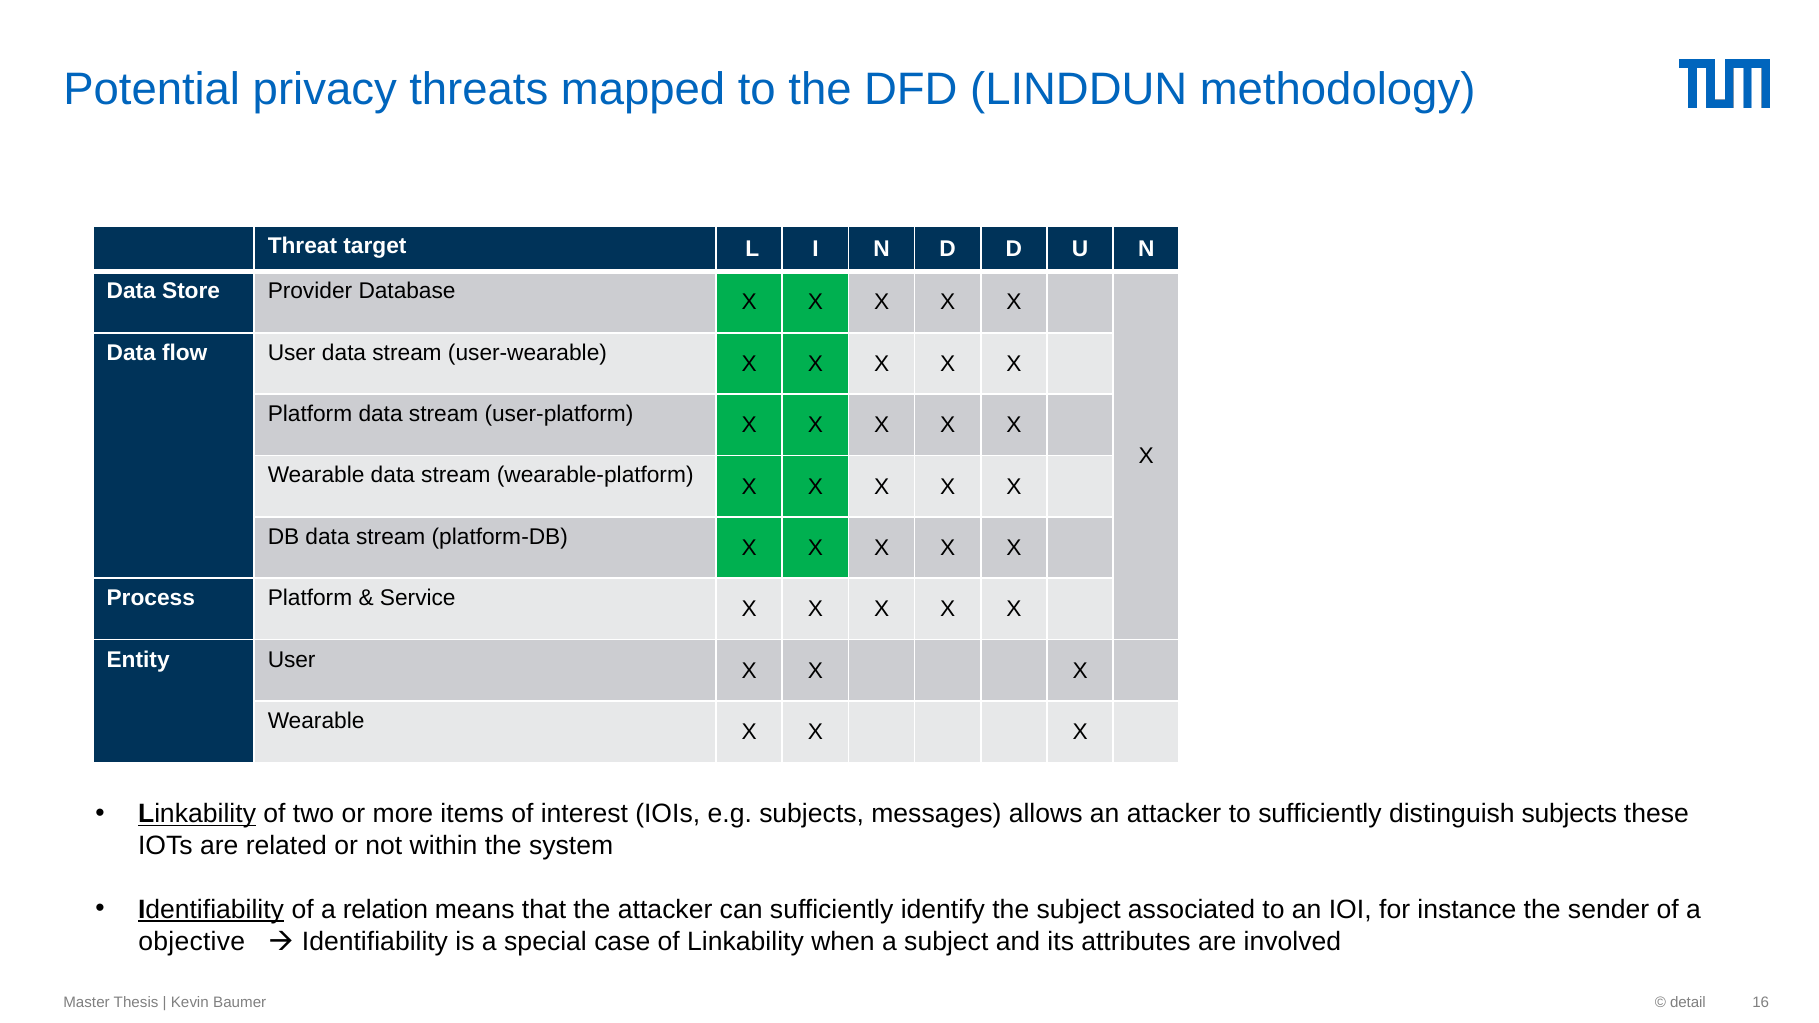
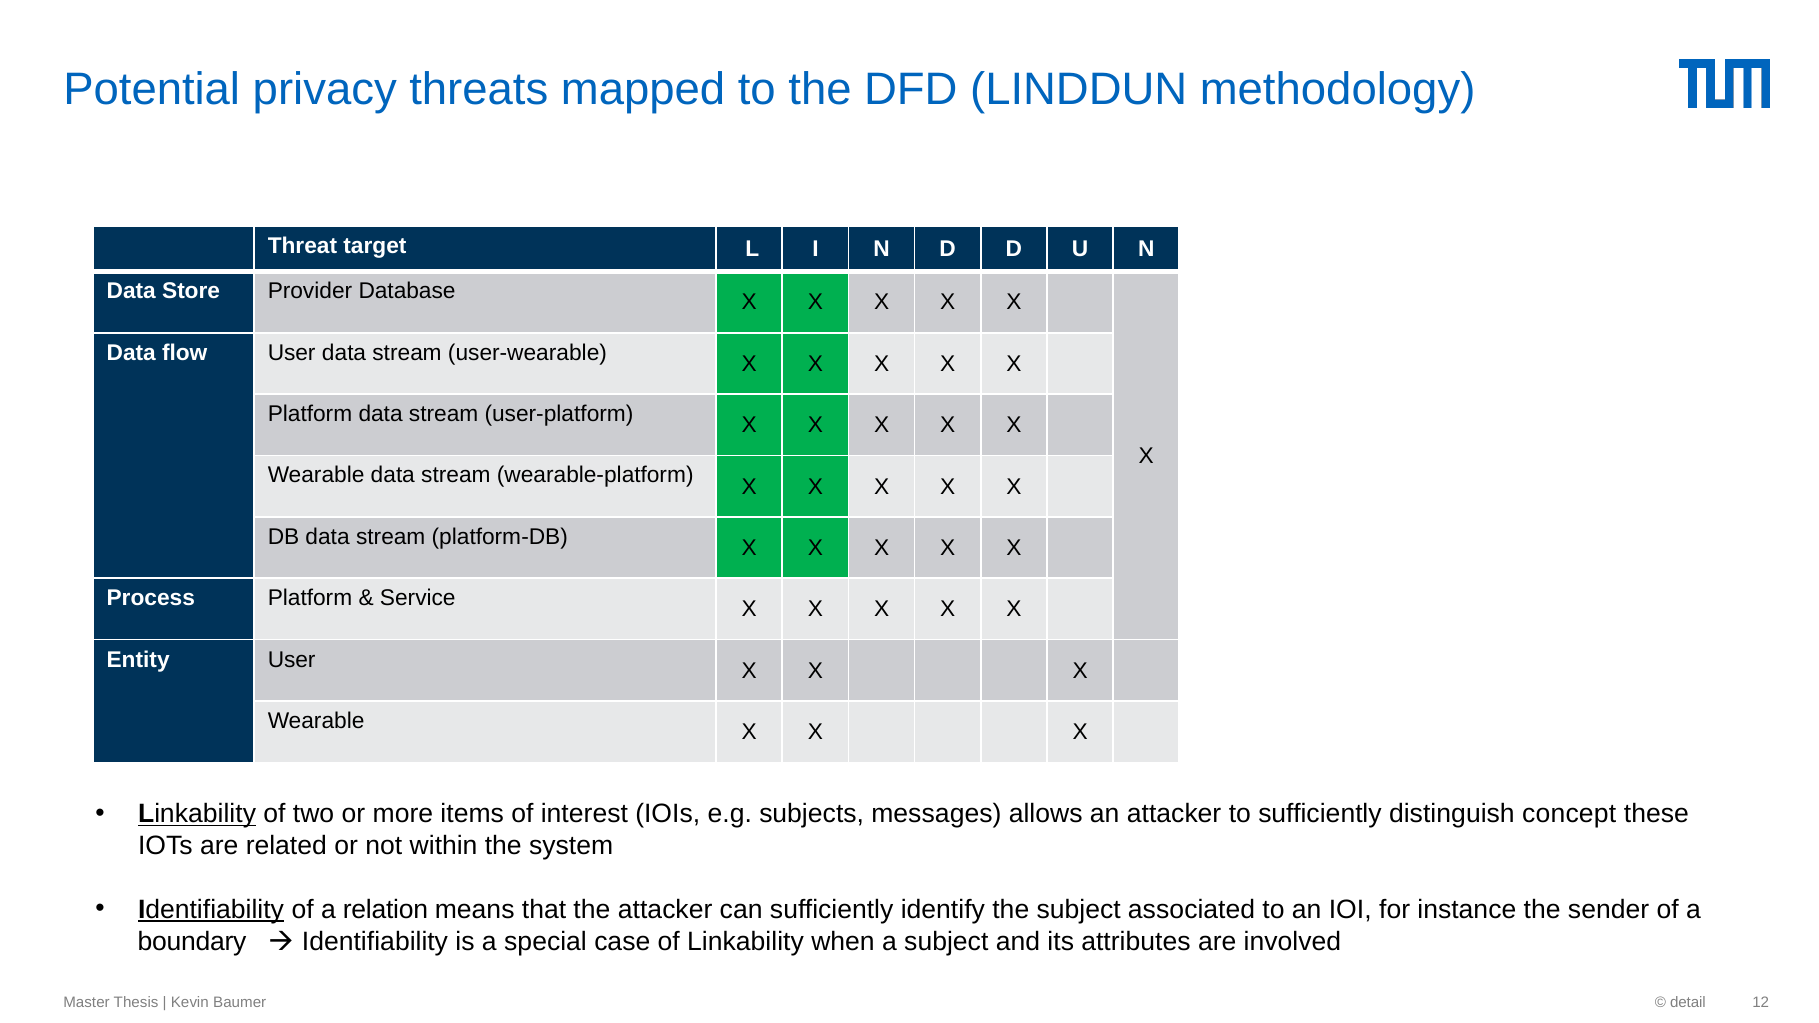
distinguish subjects: subjects -> concept (1569, 814)
objective: objective -> boundary (192, 941)
16: 16 -> 12 (1761, 1003)
